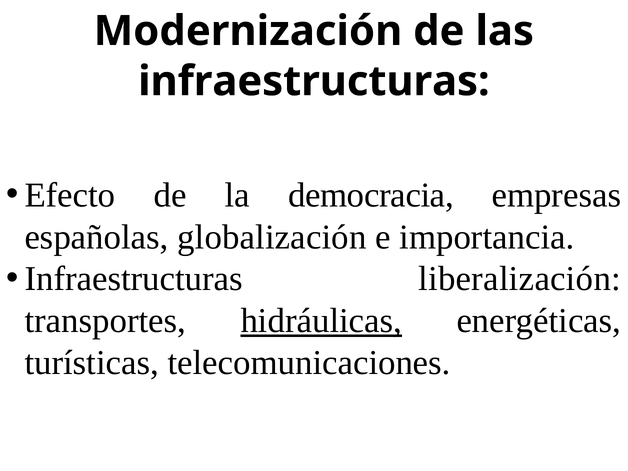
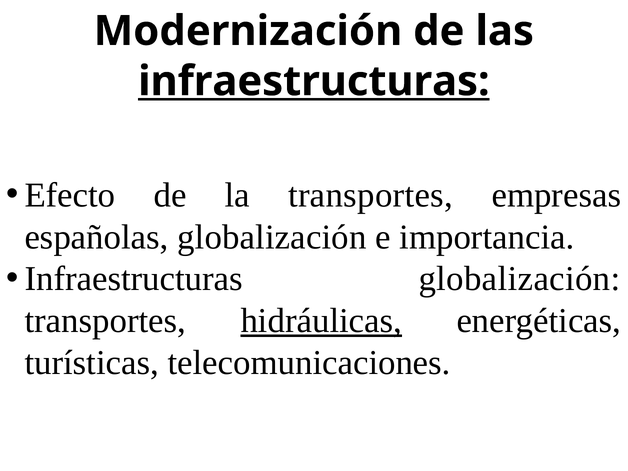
infraestructuras underline: none -> present (314, 81)
la democracia: democracia -> transportes (371, 195)
Infraestructuras liberalización: liberalización -> globalización (520, 279)
